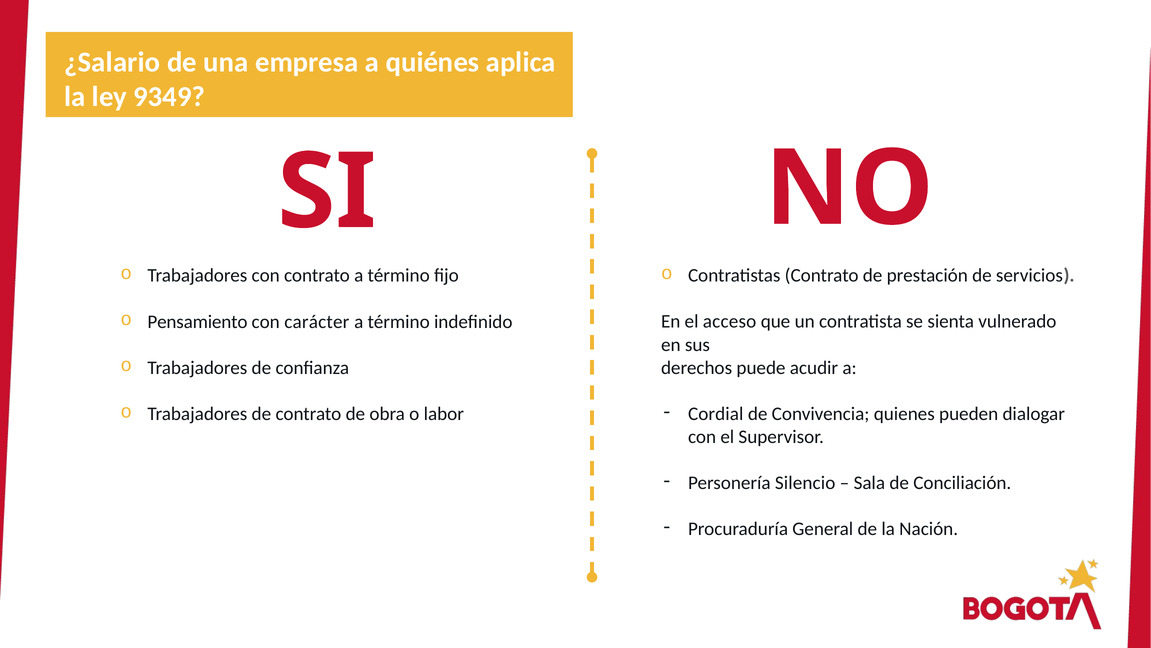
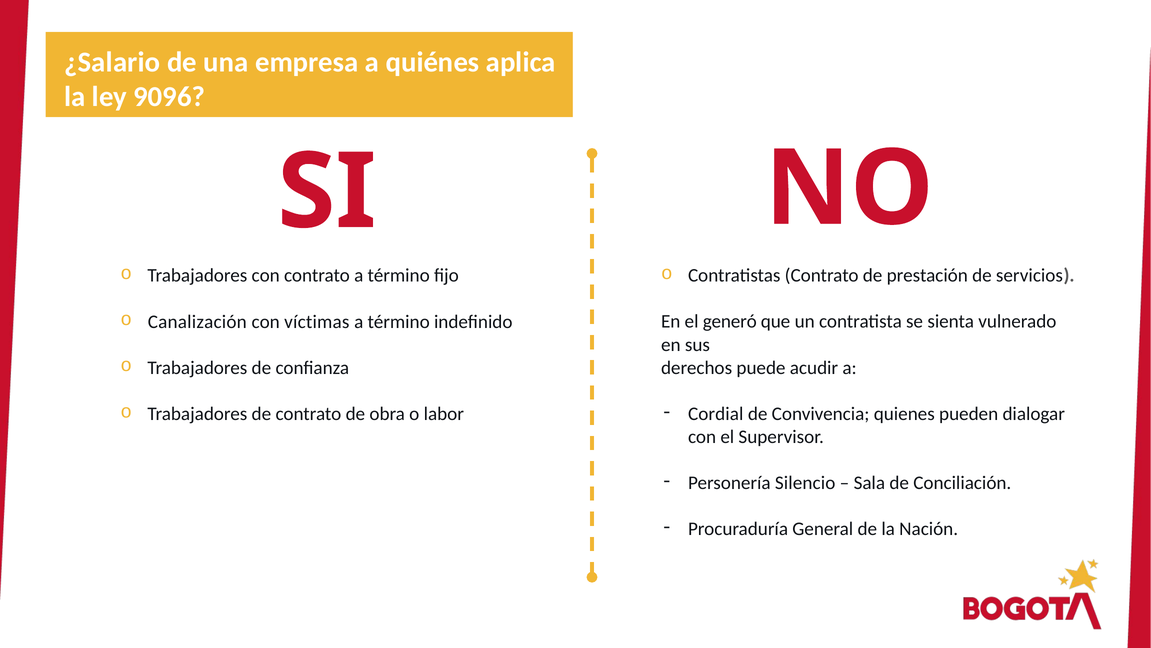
9349: 9349 -> 9096 (169, 97)
Pensamiento: Pensamiento -> Canalización (197, 321)
carácter: carácter -> víctimas (317, 321)
acceso: acceso -> generó (730, 321)
